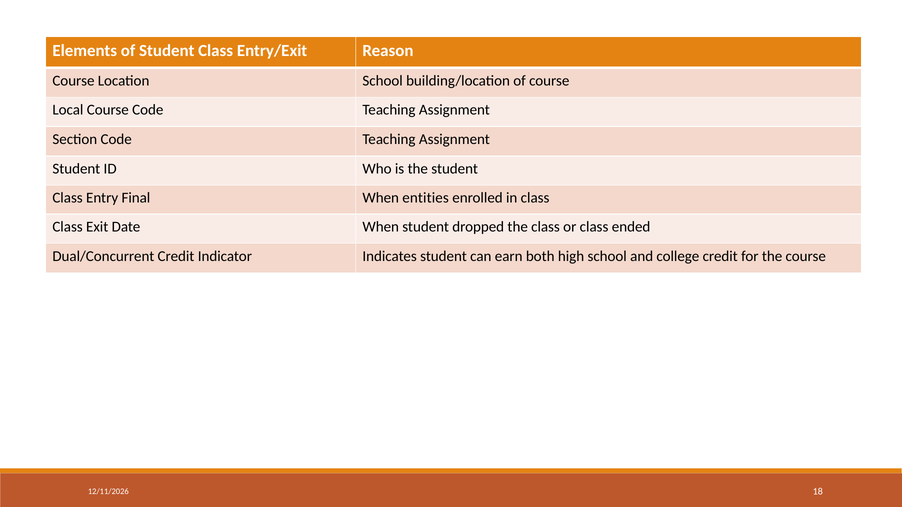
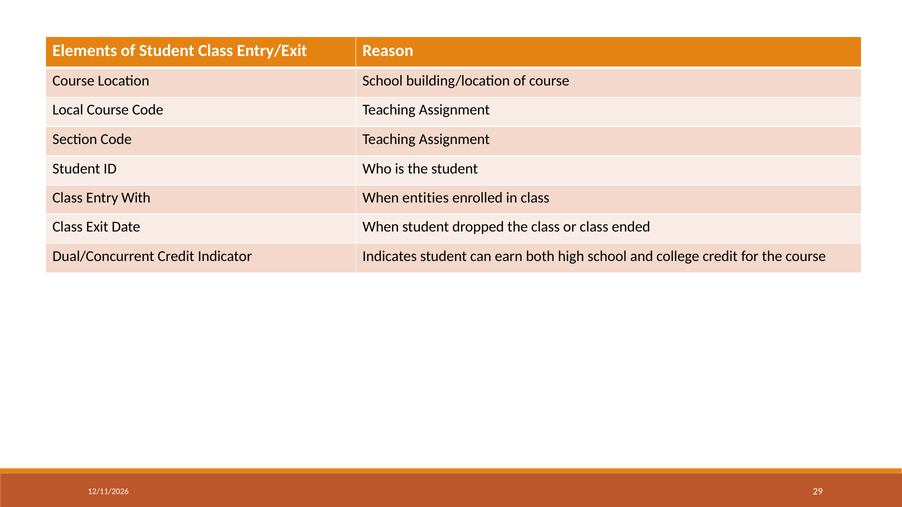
Final: Final -> With (136, 198)
18: 18 -> 29 (818, 492)
